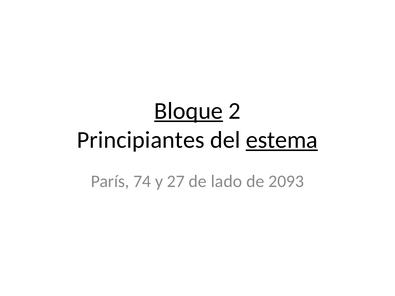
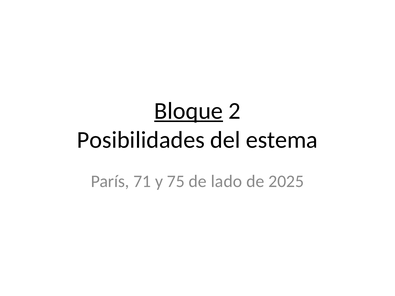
Principiantes: Principiantes -> Posibilidades (141, 140)
estema underline: present -> none (282, 140)
74: 74 -> 71 (142, 182)
27: 27 -> 75 (176, 182)
2093: 2093 -> 2025 (286, 182)
